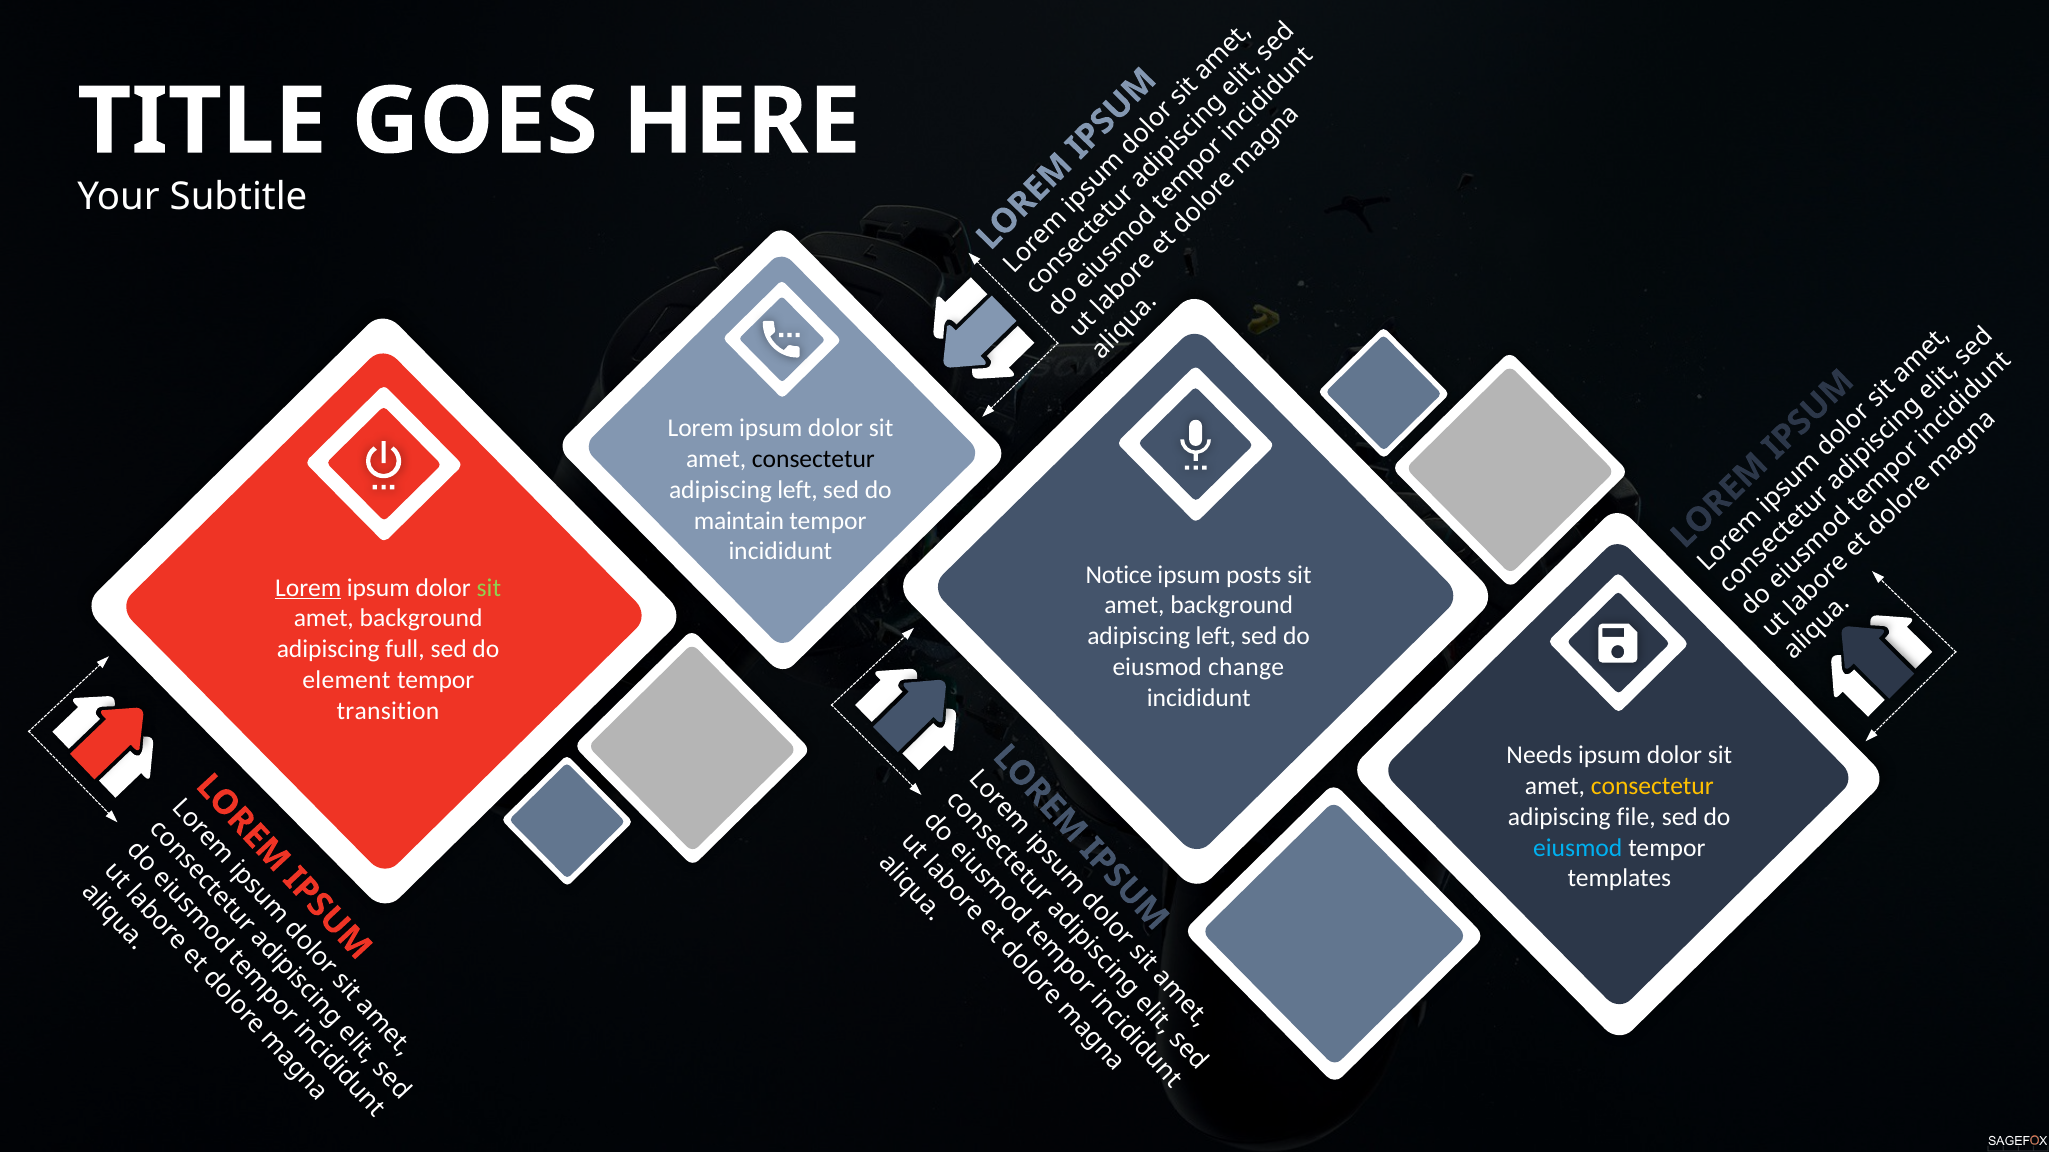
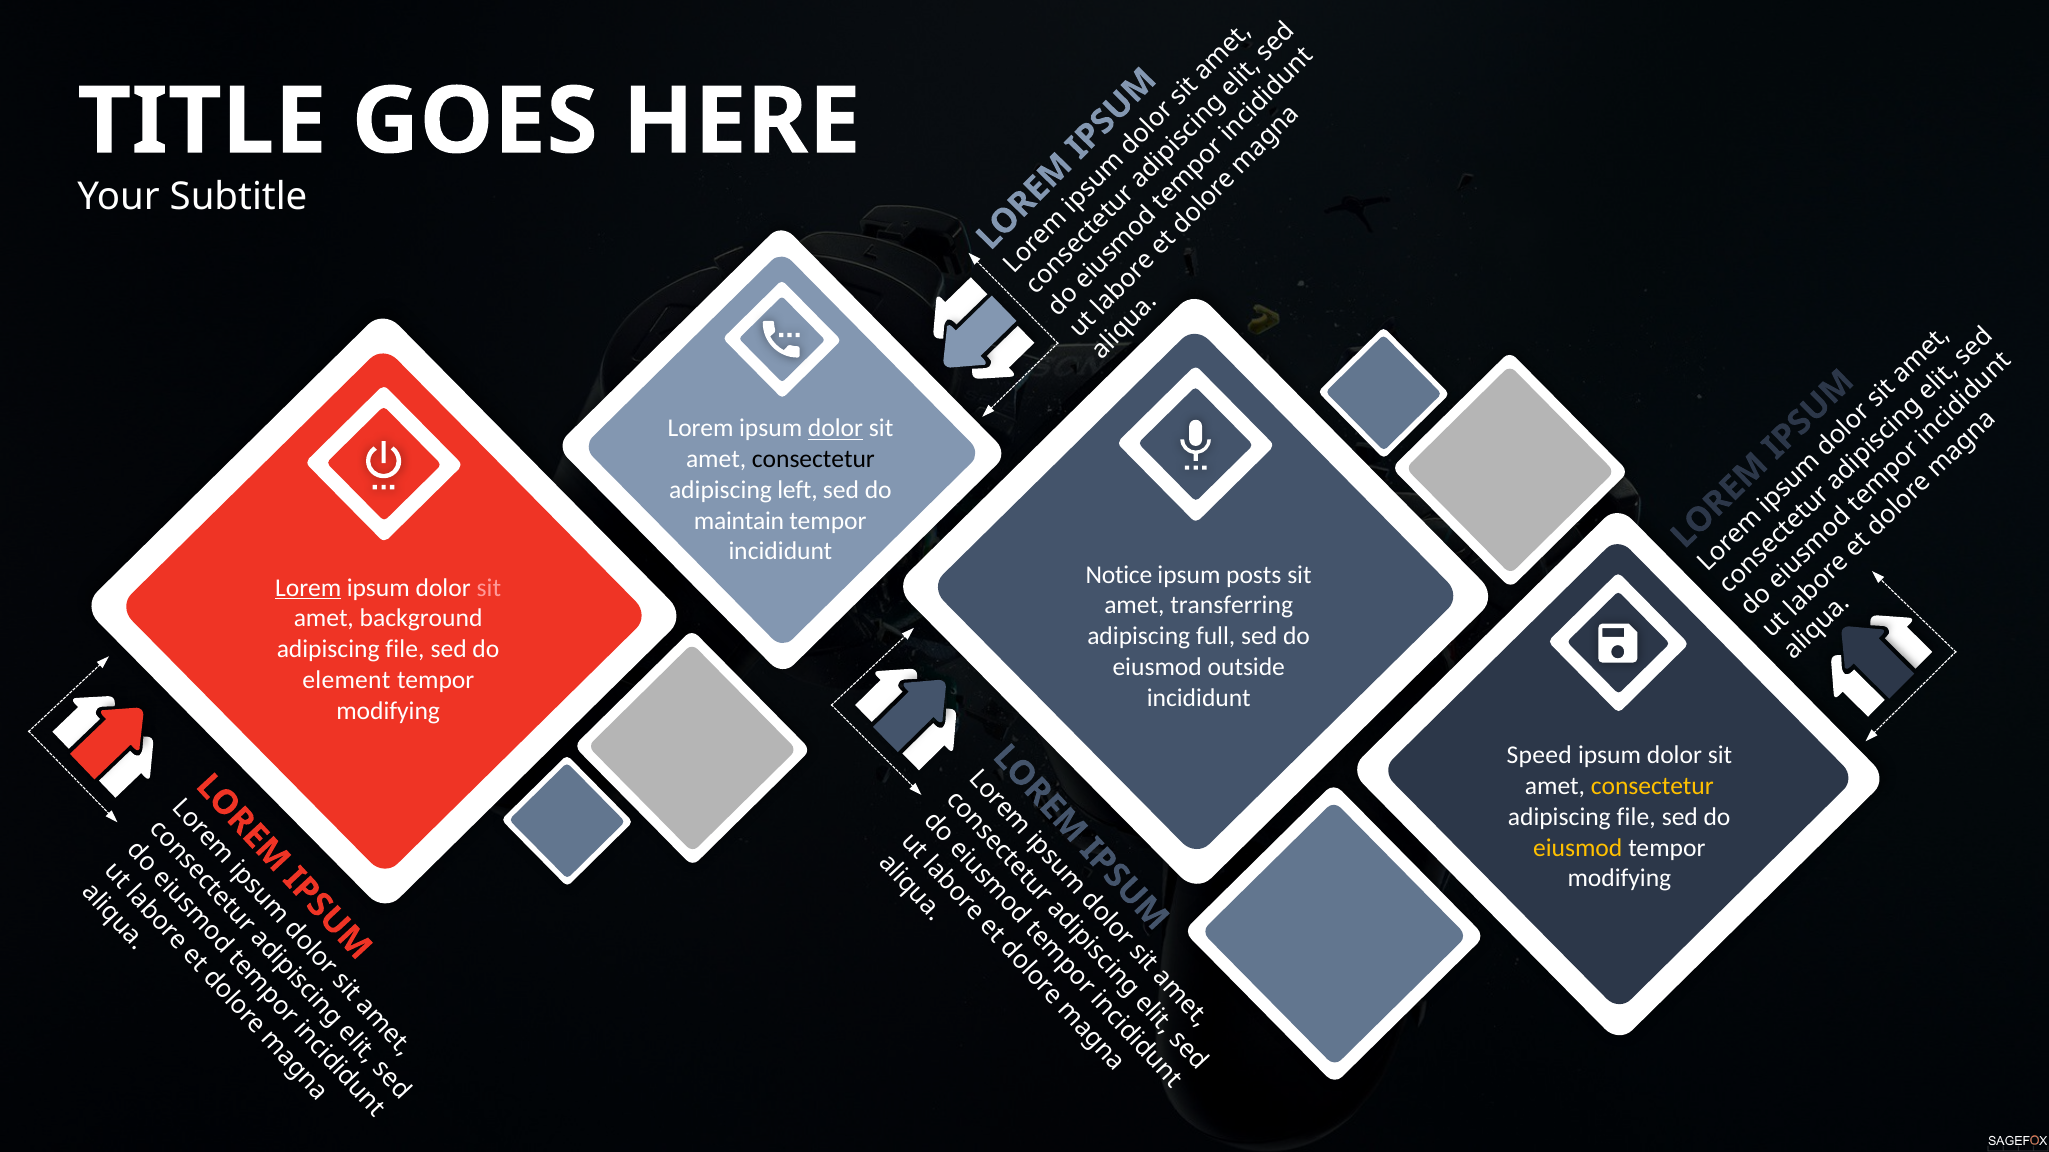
dolor underline: none -> present (835, 429)
sit colour: light green -> pink (489, 588)
background: background -> transferring (1232, 606)
left: left -> full (1216, 636)
full: full -> file (405, 649)
change: change -> outside (1246, 667)
transition: transition -> modifying (388, 711)
Needs: Needs -> Speed (1539, 756)
eiusmod colour: light blue -> yellow (1578, 848)
templates: templates -> modifying (1619, 879)
